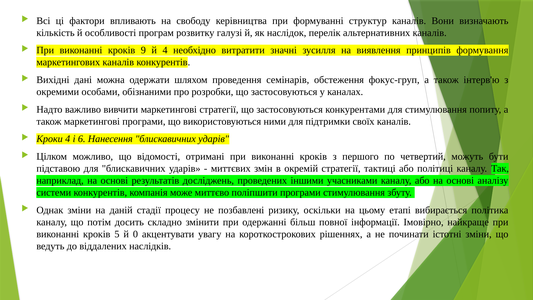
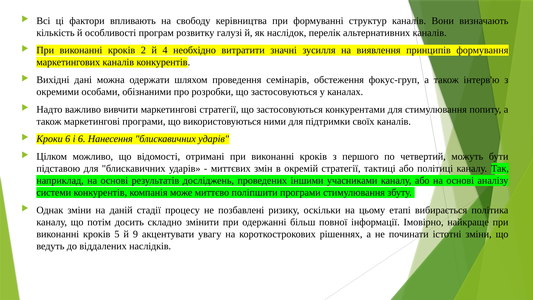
9: 9 -> 2 (143, 50)
Кроки 4: 4 -> 6 (68, 139)
0: 0 -> 9 (135, 234)
